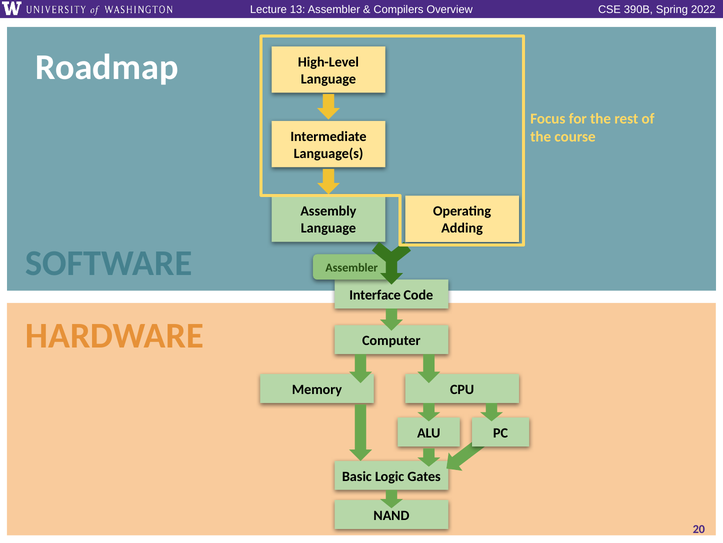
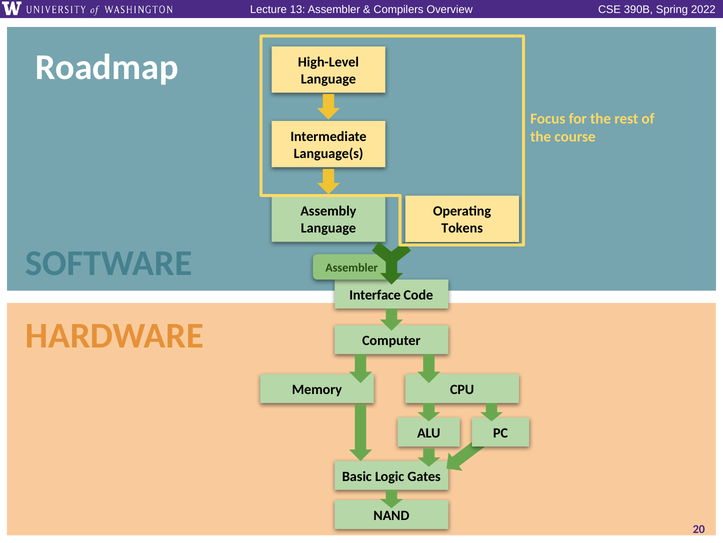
Adding: Adding -> Tokens (462, 228)
